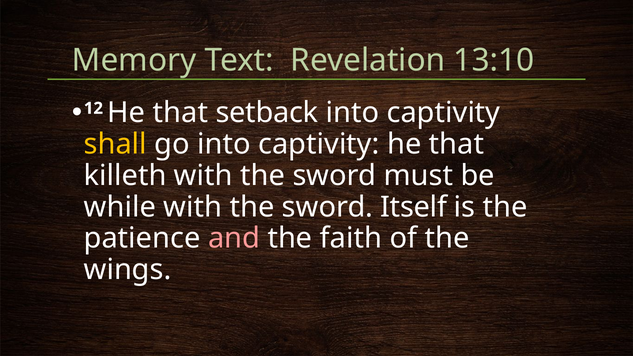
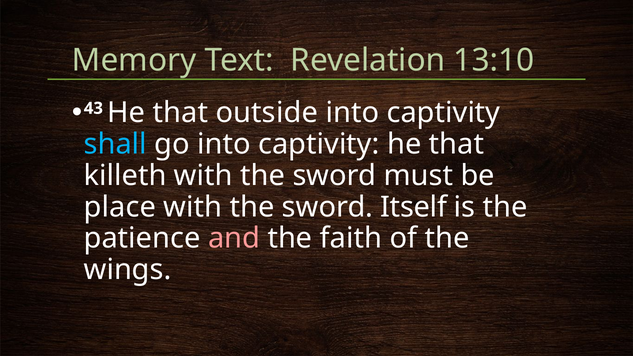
12: 12 -> 43 (93, 108)
setback: setback -> outside (267, 113)
shall colour: yellow -> light blue (115, 144)
while: while -> place (120, 207)
